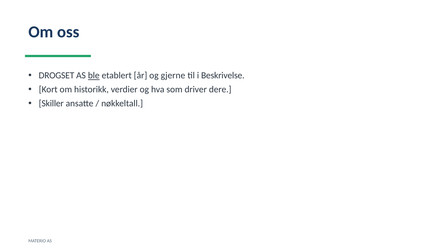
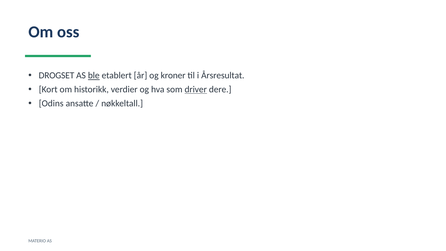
gjerne: gjerne -> kroner (173, 76)
Beskrivelse: Beskrivelse -> Årsresultat (223, 76)
driver underline: none -> present (196, 89)
Skiller: Skiller -> Odins (51, 103)
